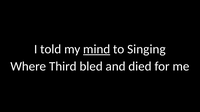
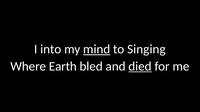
told: told -> into (51, 49)
Third: Third -> Earth (63, 67)
died underline: none -> present (140, 67)
